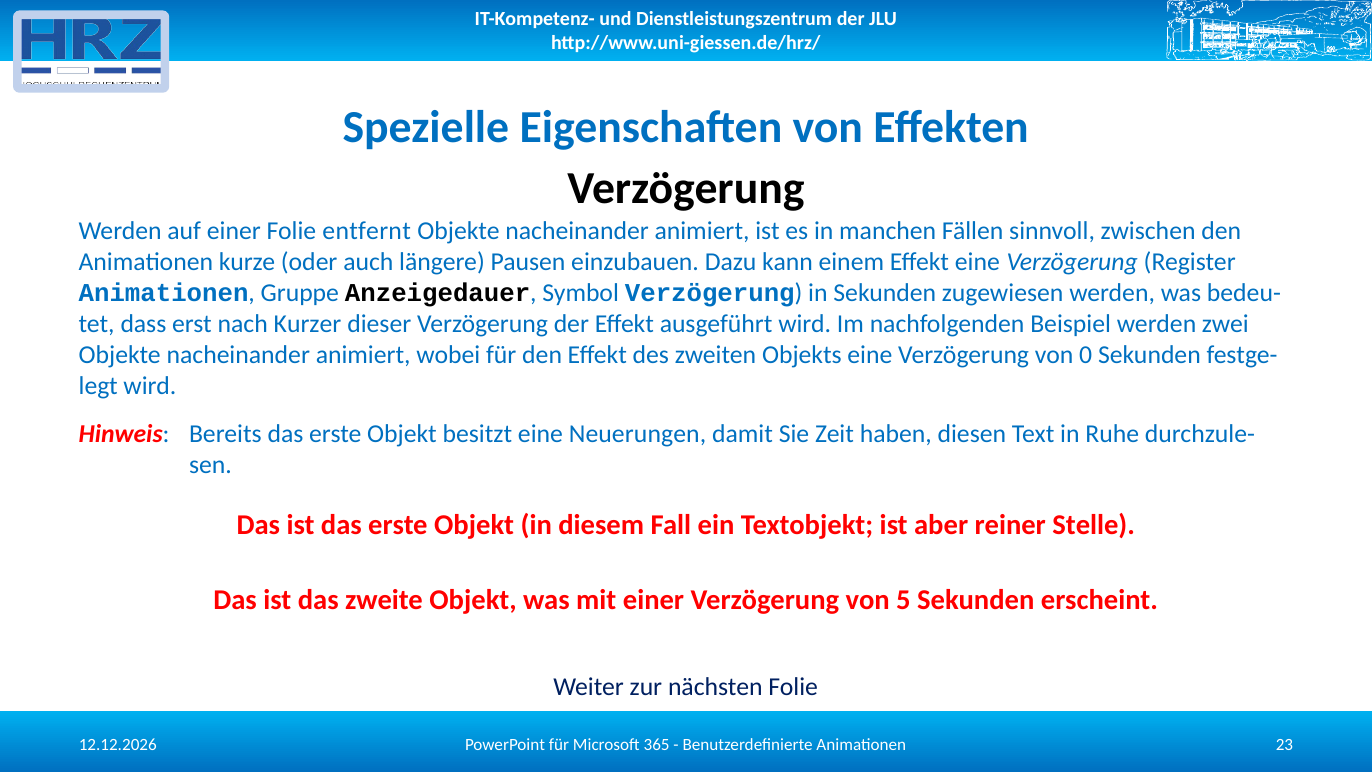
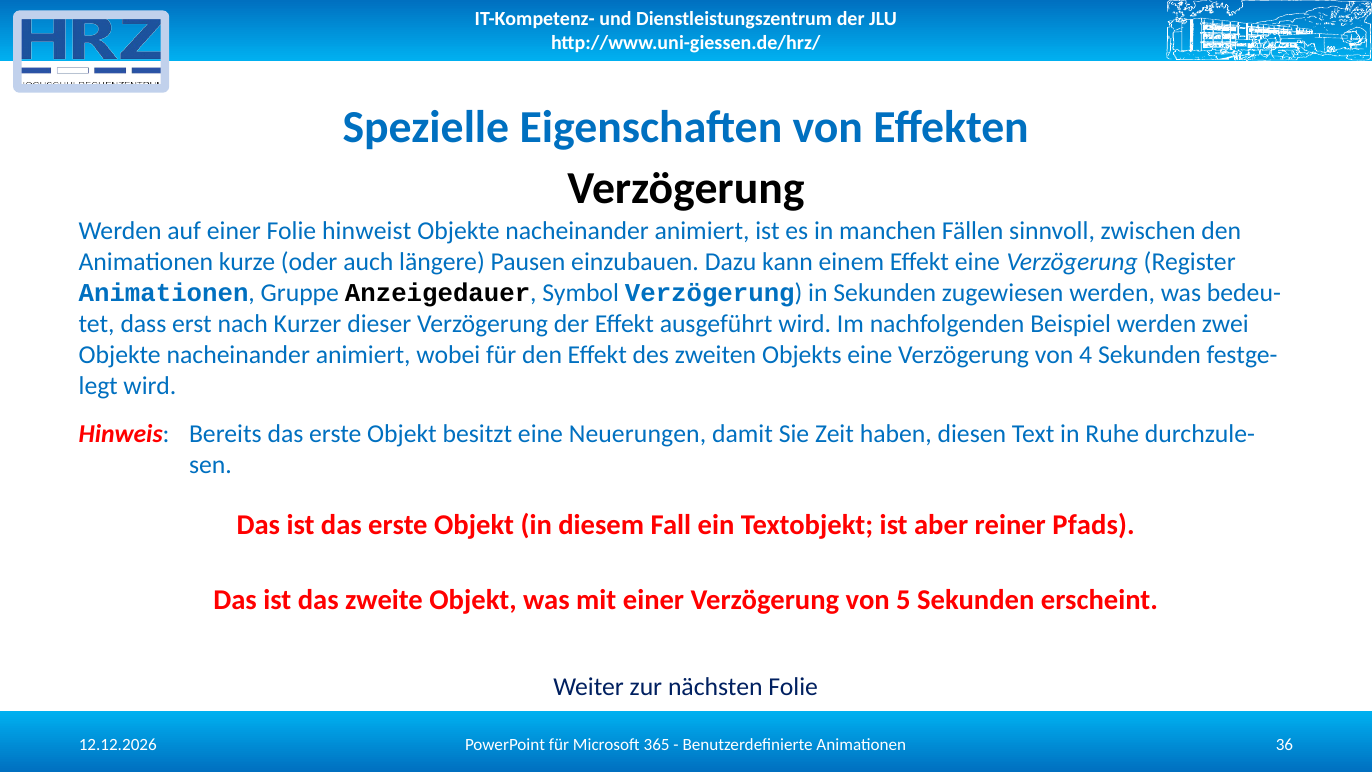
entfernt: entfernt -> hinweist (367, 231)
0: 0 -> 4 (1086, 355)
Stelle: Stelle -> Pfads (1094, 525)
23: 23 -> 36 (1284, 744)
